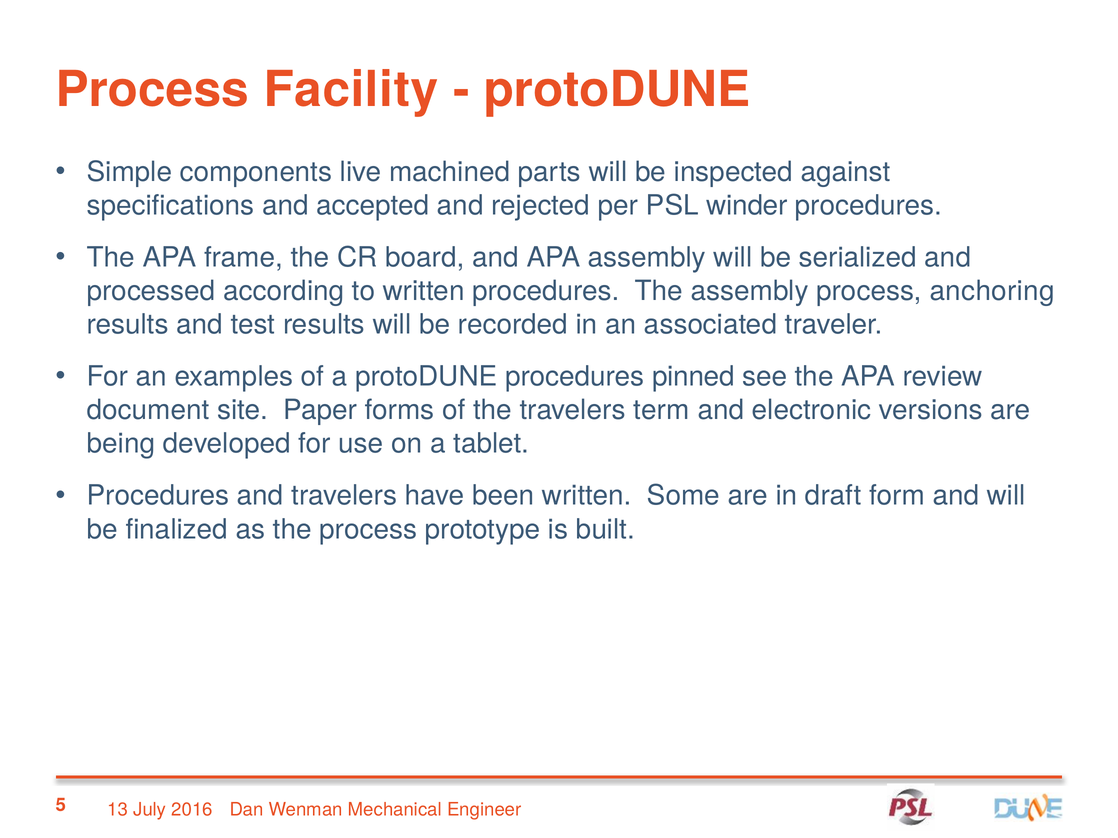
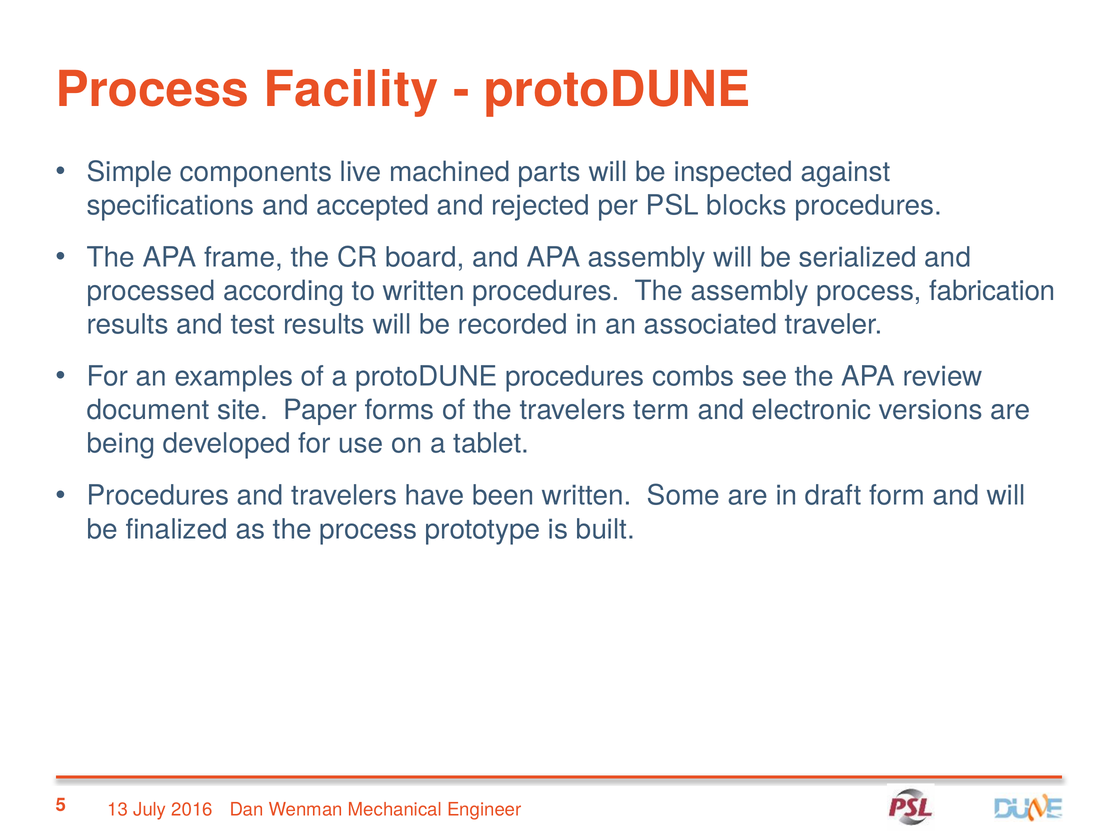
winder: winder -> blocks (747, 205)
anchoring: anchoring -> fabrication (992, 291)
pinned: pinned -> combs (693, 377)
